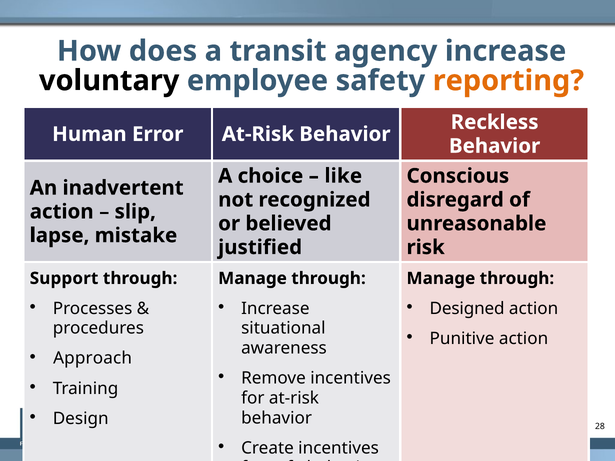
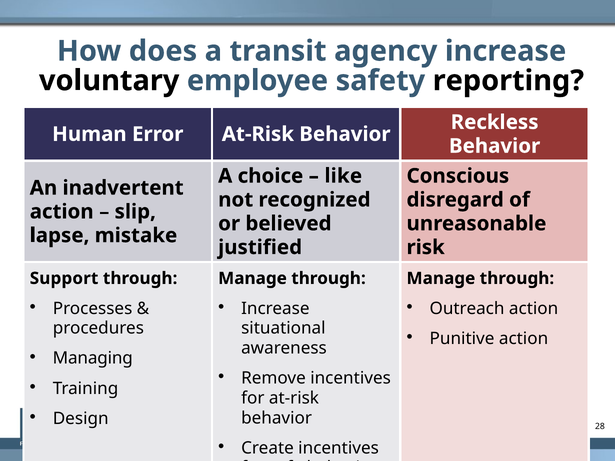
reporting colour: orange -> black (508, 81)
Designed: Designed -> Outreach (467, 309)
Approach: Approach -> Managing (93, 359)
